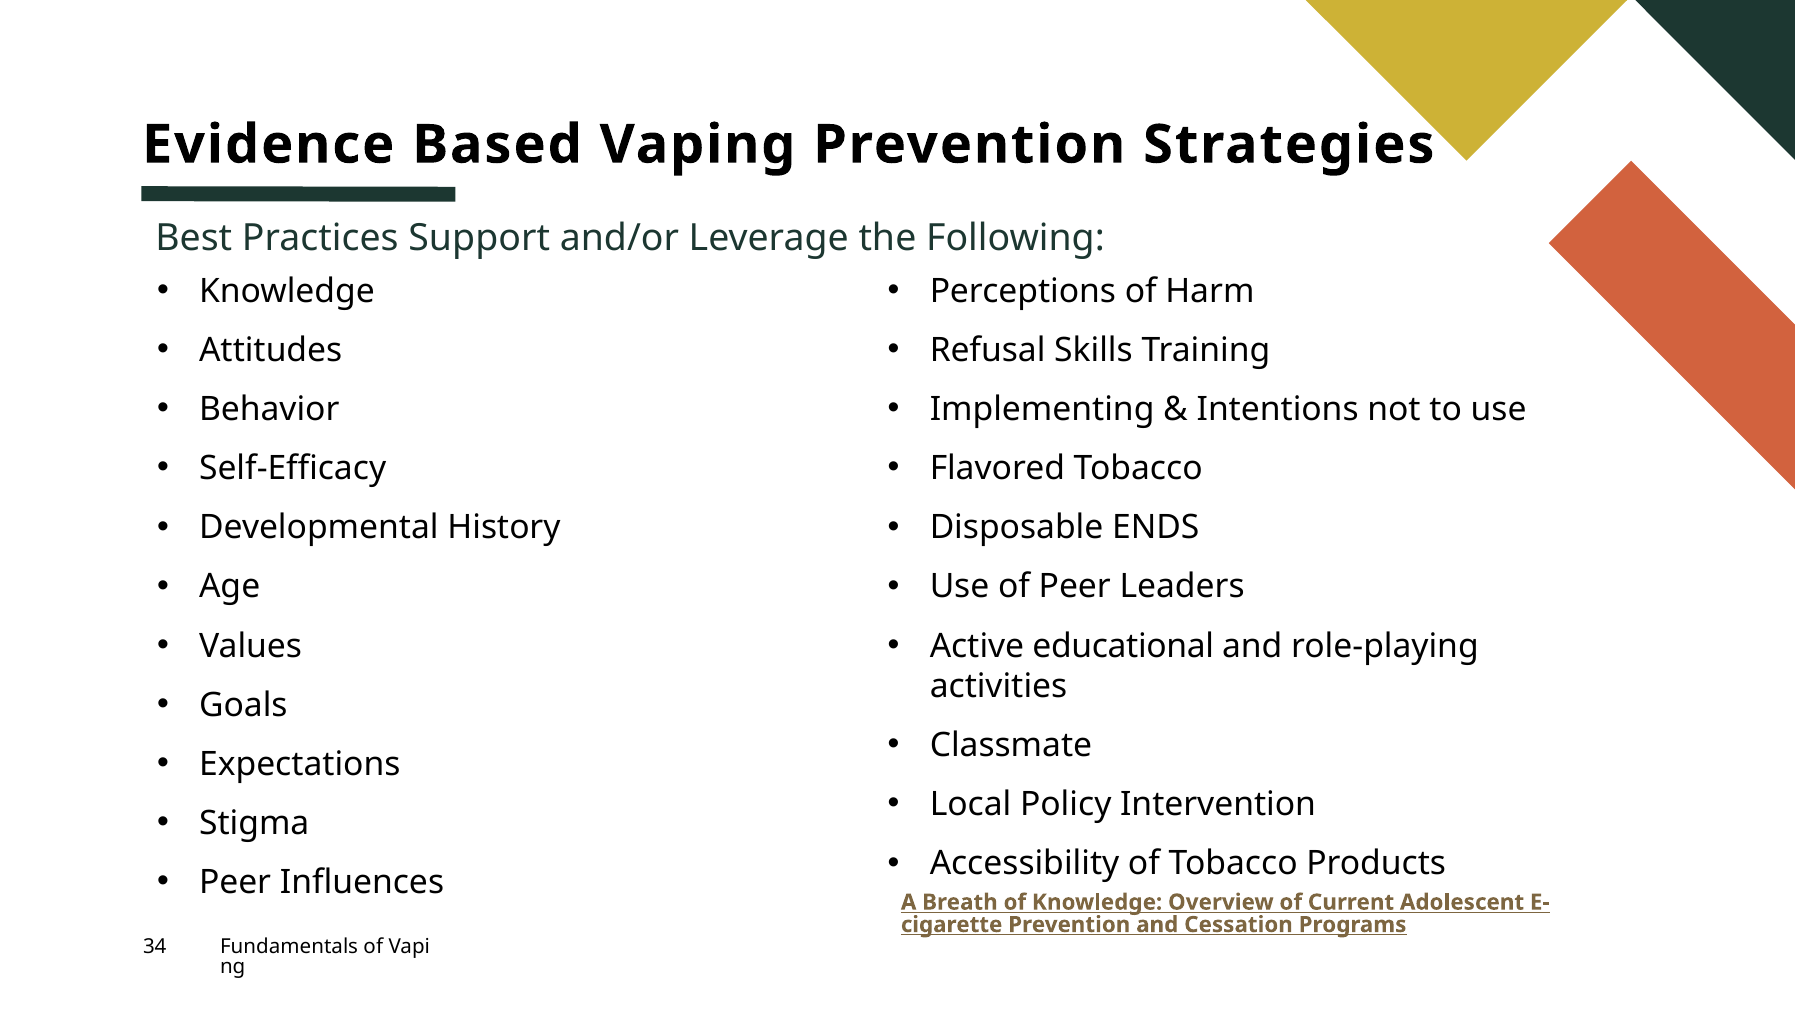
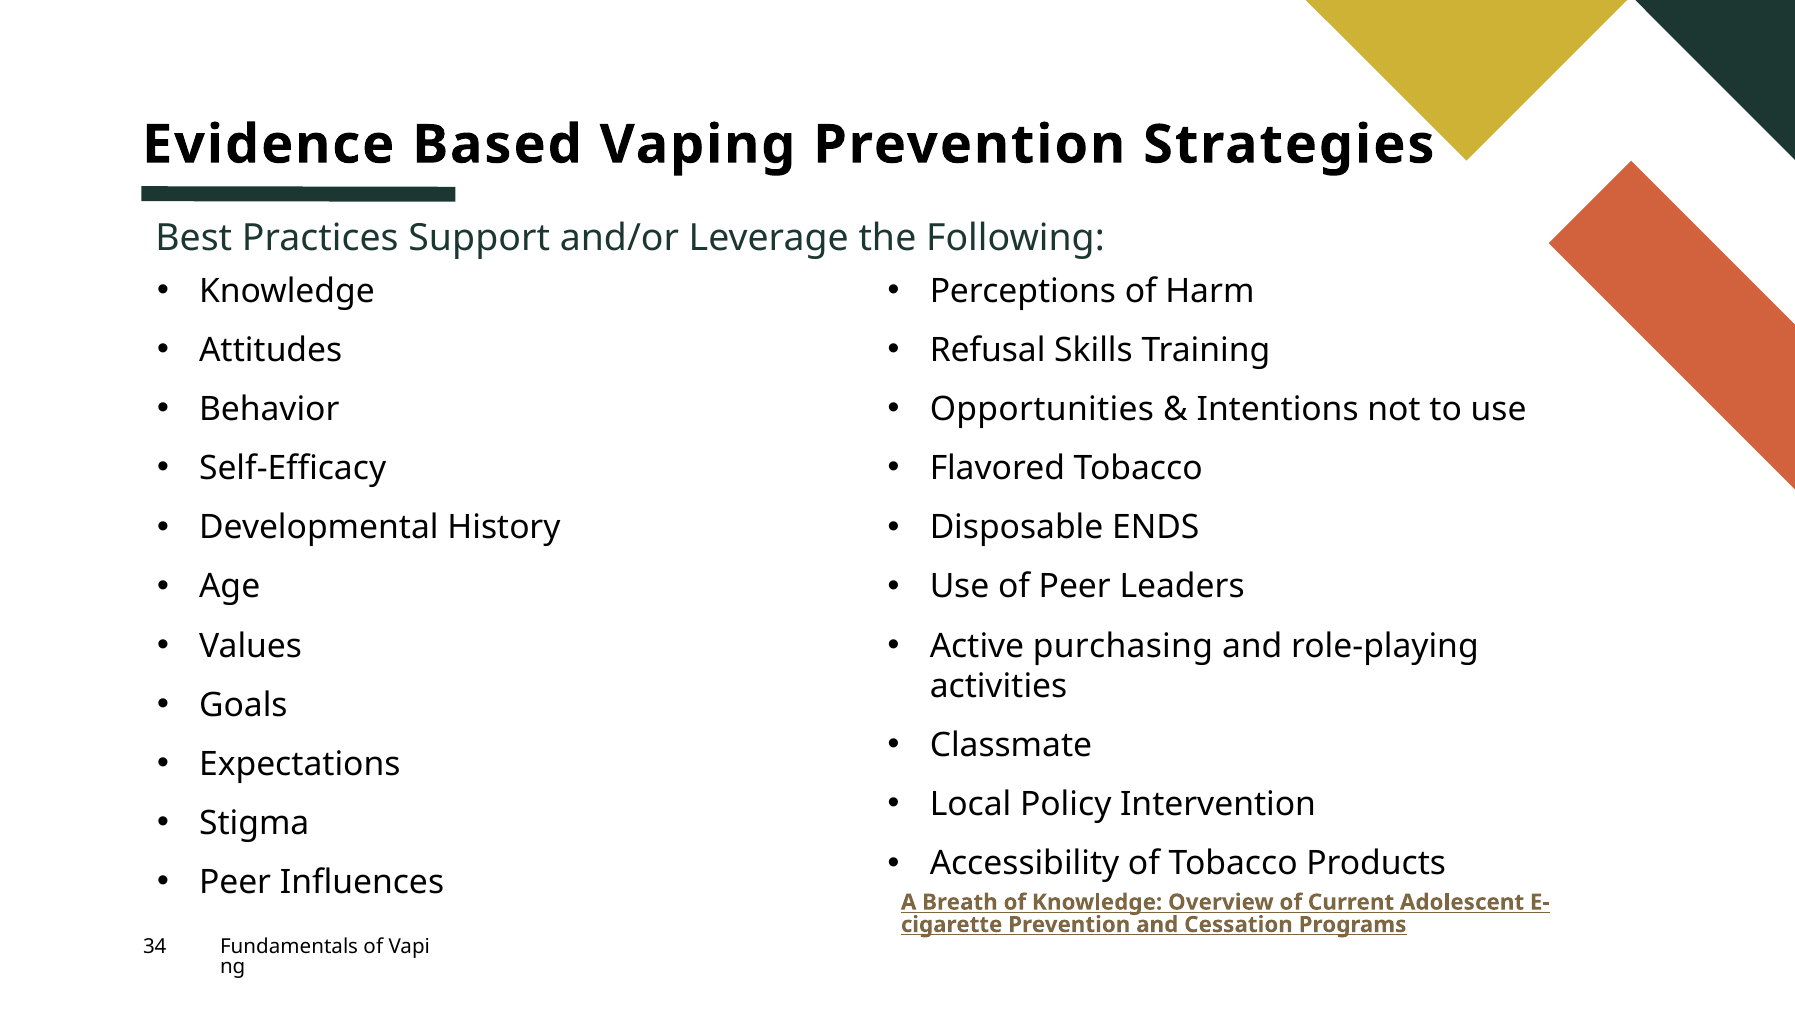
Implementing: Implementing -> Opportunities (1042, 409)
educational: educational -> purchasing (1123, 646)
